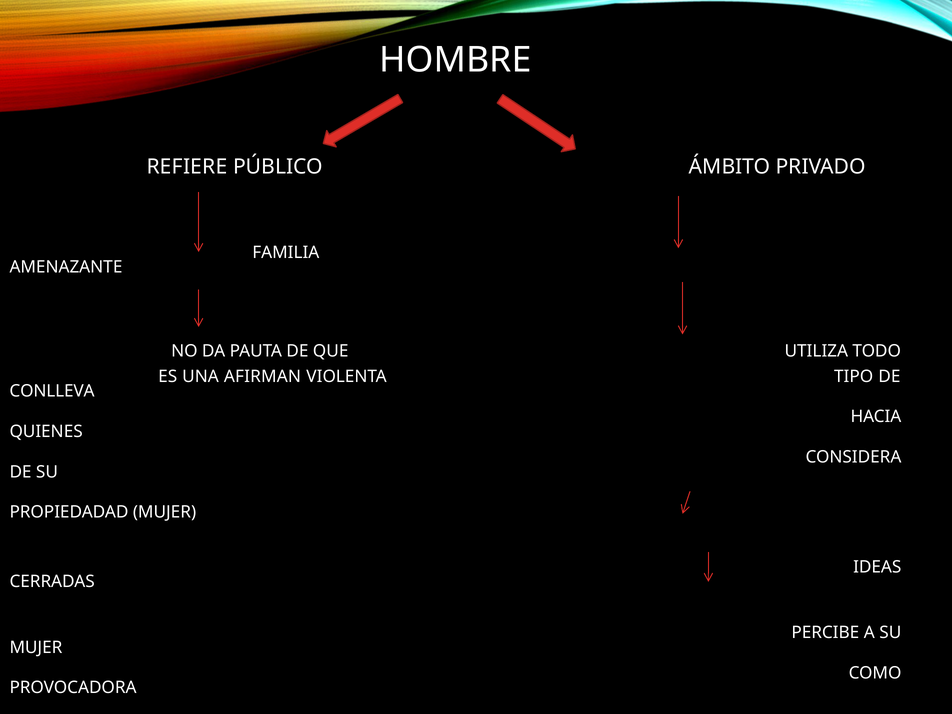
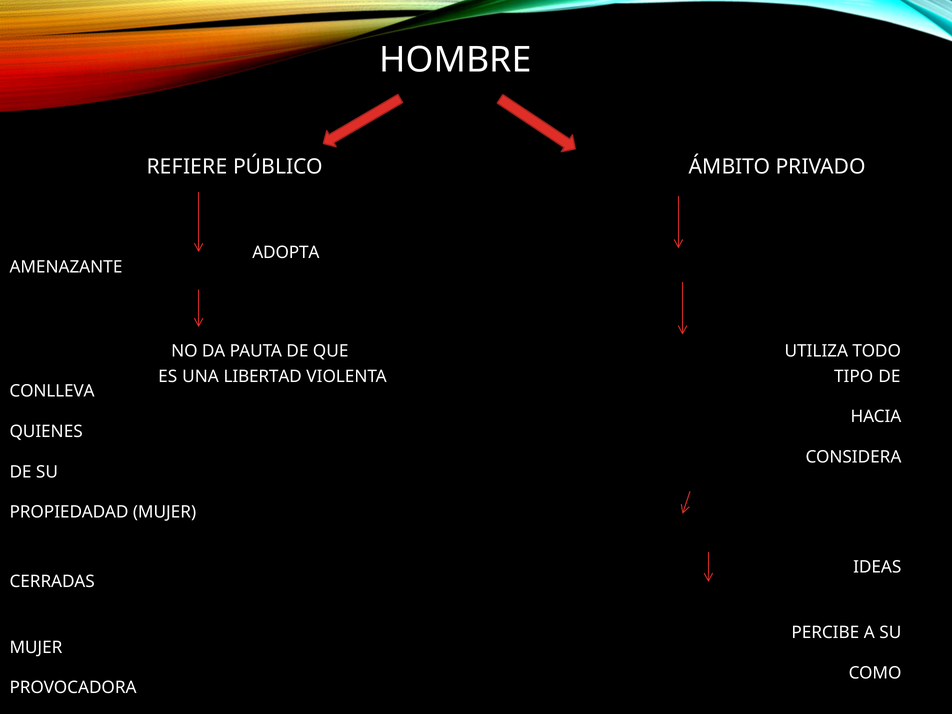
FAMILIA: FAMILIA -> ADOPTA (286, 252)
AFIRMAN: AFIRMAN -> LIBERTAD (263, 376)
